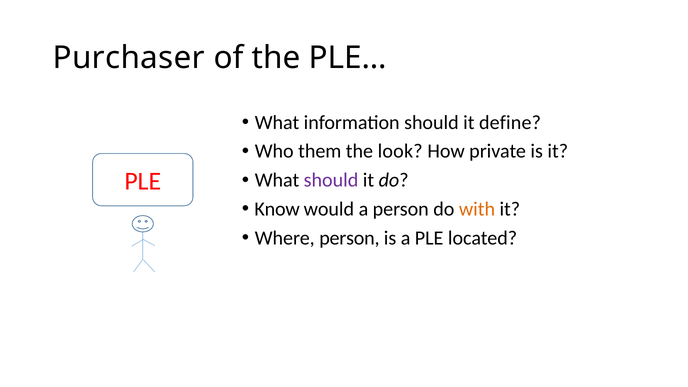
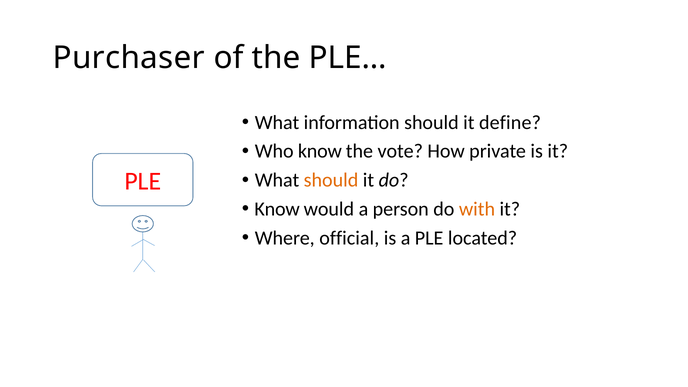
Who them: them -> know (320, 151)
look: look -> vote (400, 151)
should colour: purple -> orange (331, 180)
Where person: person -> official (349, 238)
